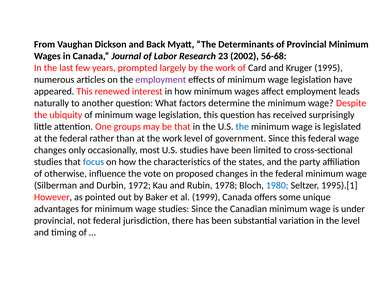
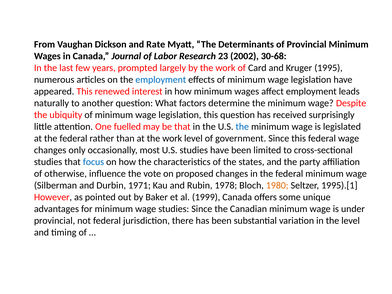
Back: Back -> Rate (156, 44)
56-68: 56-68 -> 30-68 (274, 56)
employment colour: purple -> blue (161, 80)
groups: groups -> fuelled (127, 127)
1972: 1972 -> 1971 (139, 185)
1980 colour: blue -> orange (277, 185)
